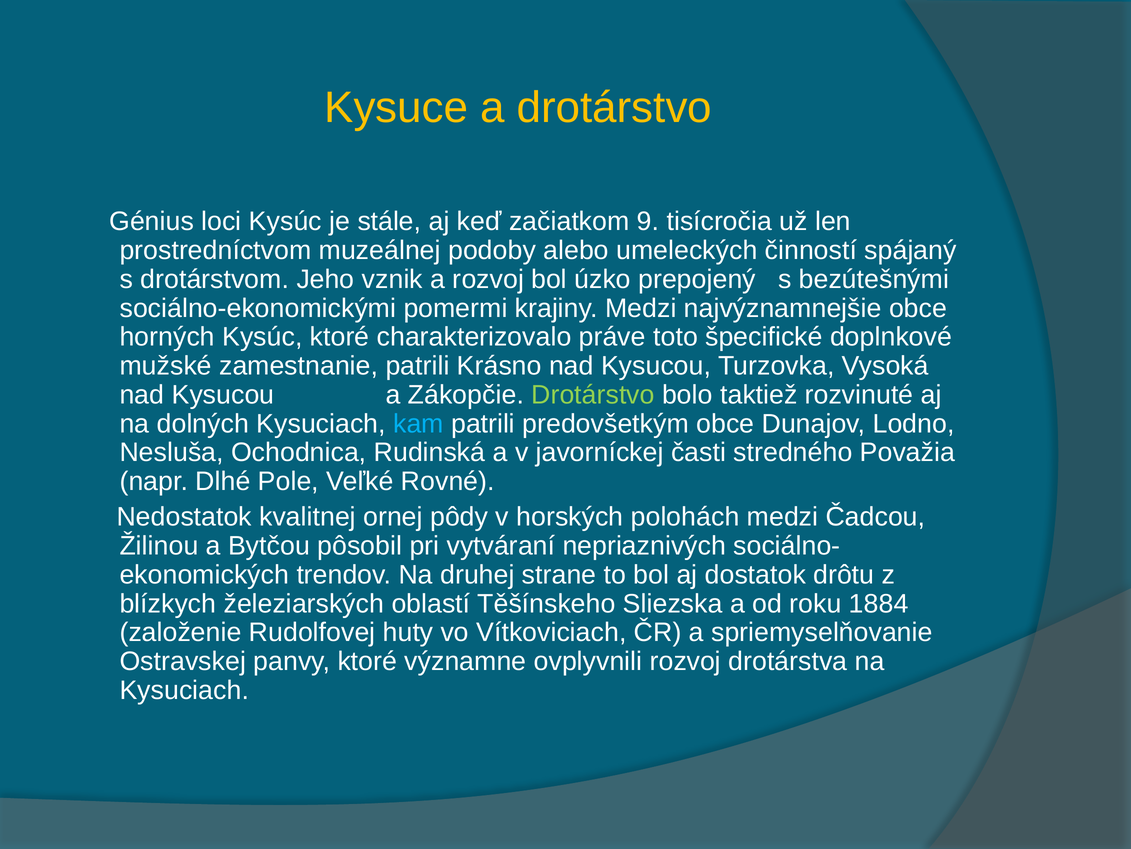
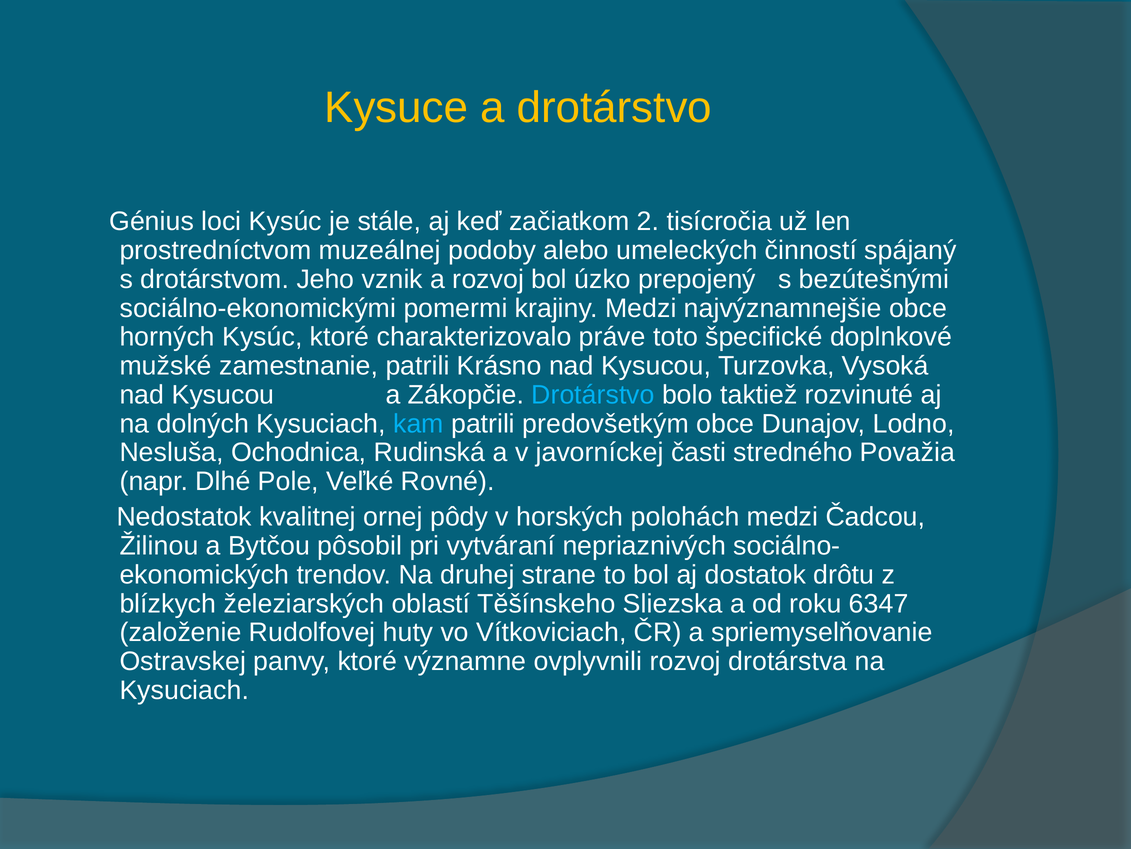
9: 9 -> 2 (648, 221)
Drotárstvo colour: light green -> light blue (593, 395)
1884: 1884 -> 6347 (879, 603)
